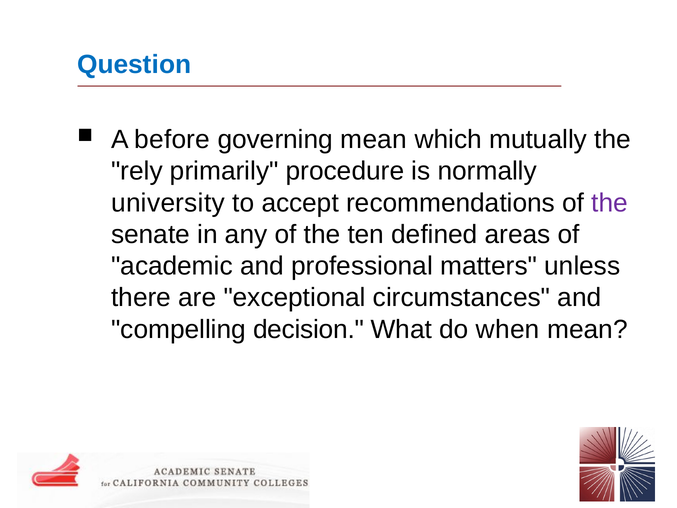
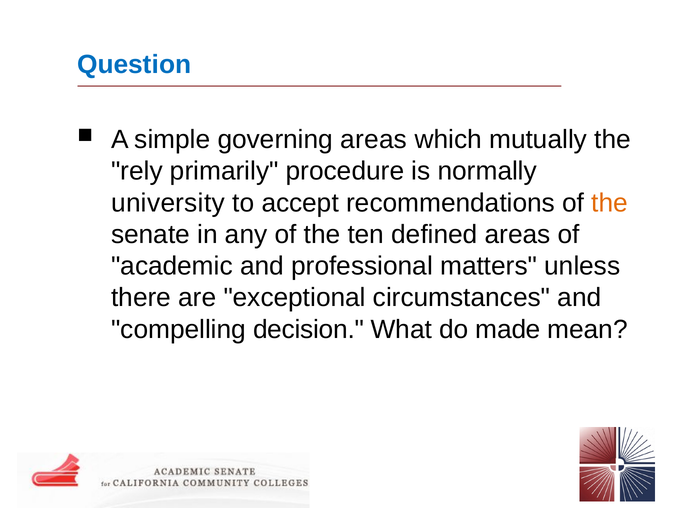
before: before -> simple (172, 140)
governing mean: mean -> areas (374, 140)
the colour: purple -> orange (610, 203)
when: when -> made (508, 329)
